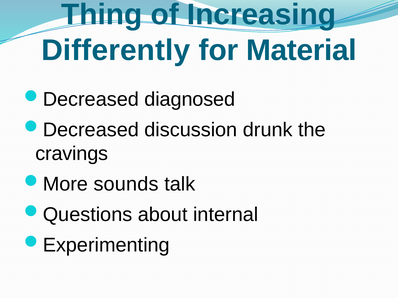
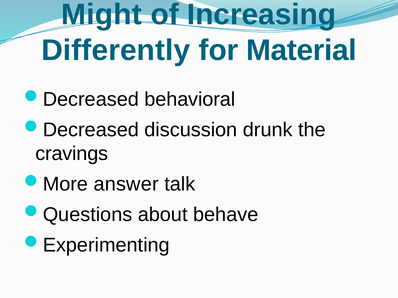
Thing: Thing -> Might (102, 15)
diagnosed: diagnosed -> behavioral (190, 100)
sounds: sounds -> answer (126, 184)
internal: internal -> behave (226, 215)
